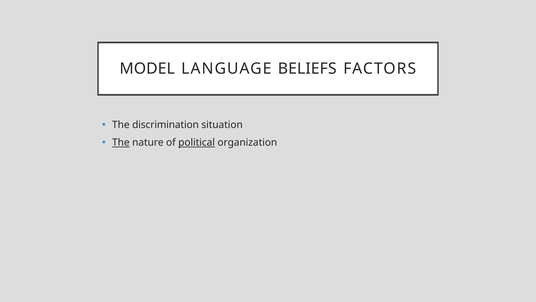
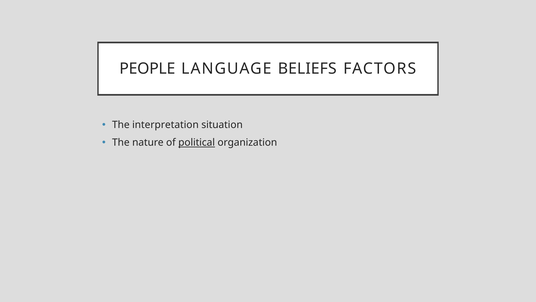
MODEL: MODEL -> PEOPLE (147, 68)
discrimination: discrimination -> interpretation (165, 125)
The underline: present -> none (121, 142)
